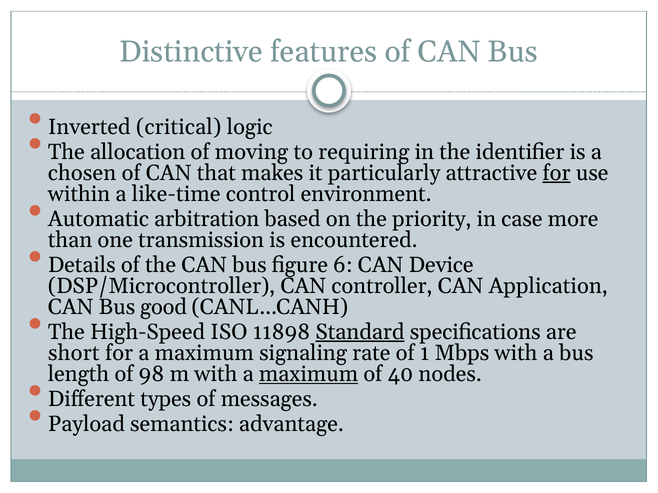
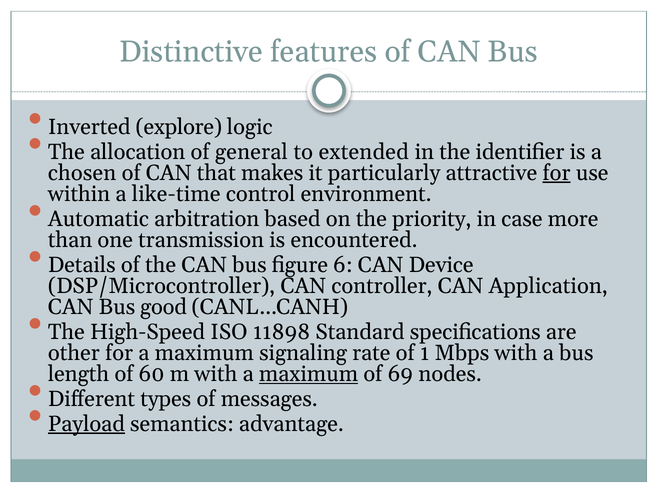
critical: critical -> explore (179, 127)
moving: moving -> general (251, 152)
requiring: requiring -> extended (364, 152)
Standard underline: present -> none (360, 332)
short: short -> other (74, 353)
98: 98 -> 60 (152, 374)
40: 40 -> 69 (400, 374)
Payload underline: none -> present (86, 424)
